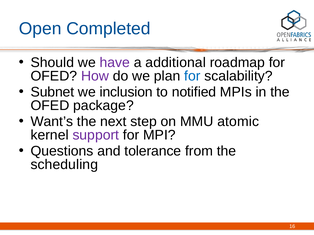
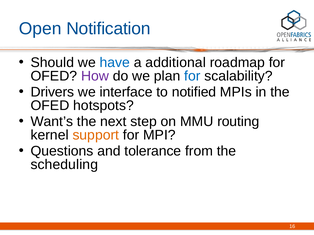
Completed: Completed -> Notification (108, 29)
have colour: purple -> blue (115, 63)
Subnet: Subnet -> Drivers (52, 92)
inclusion: inclusion -> interface (126, 92)
package: package -> hotspots (104, 106)
atomic: atomic -> routing (238, 122)
support colour: purple -> orange (96, 135)
